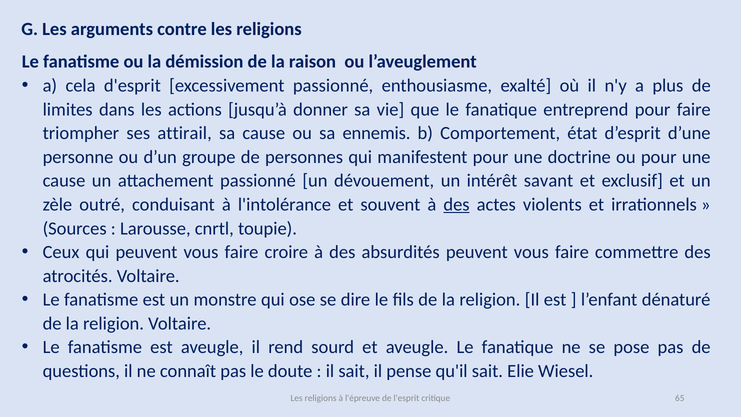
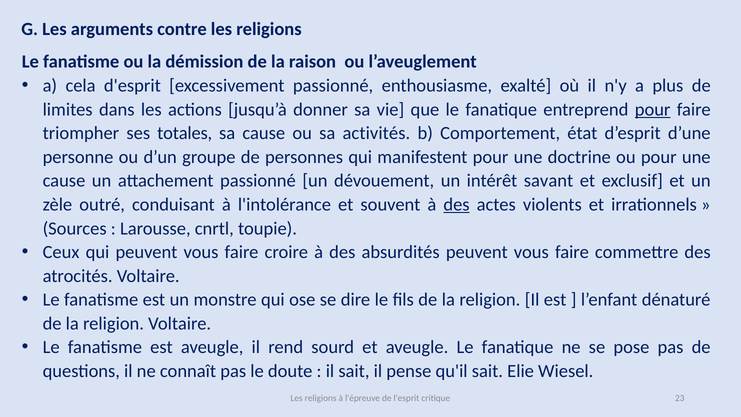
pour underline: none -> present (653, 109)
attirail: attirail -> totales (185, 133)
ennemis: ennemis -> activités (376, 133)
65: 65 -> 23 (680, 398)
